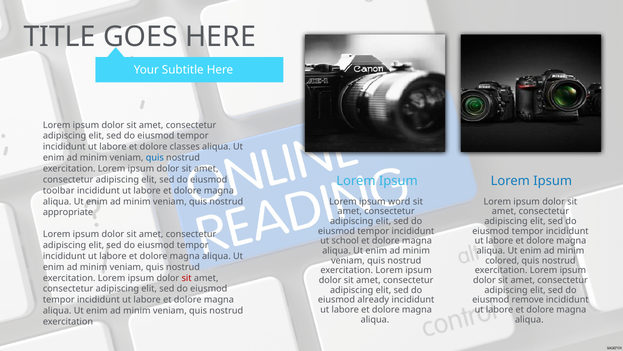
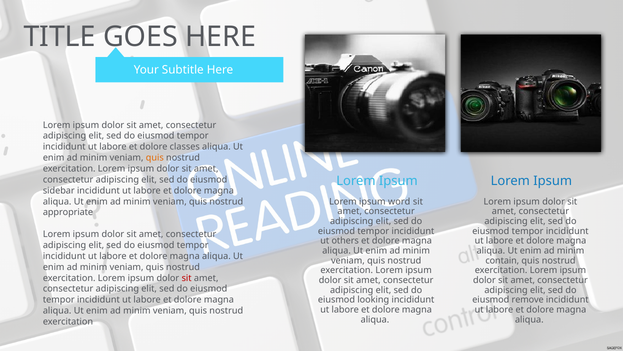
quis colour: blue -> orange (155, 158)
toolbar: toolbar -> sidebar (59, 190)
school: school -> others (345, 241)
colored: colored -> contain (502, 260)
already: already -> looking (373, 299)
